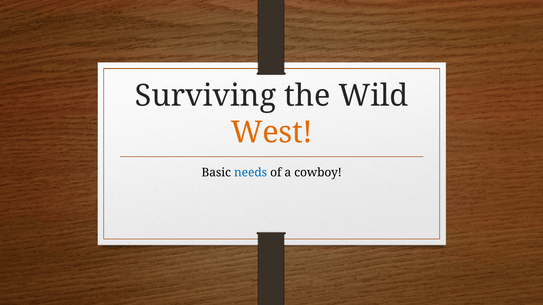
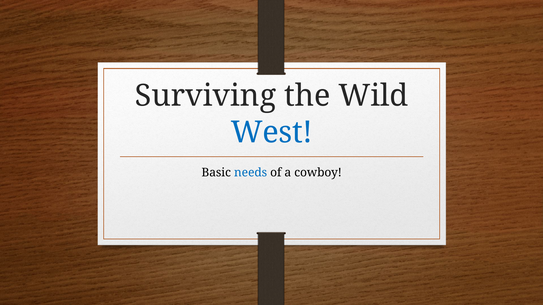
West colour: orange -> blue (272, 133)
